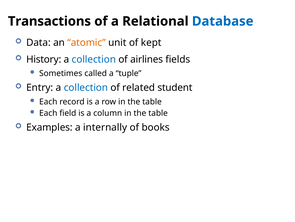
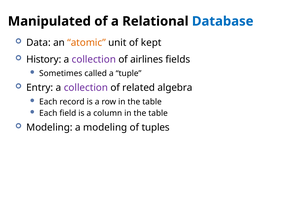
Transactions: Transactions -> Manipulated (49, 21)
collection colour: blue -> purple (94, 59)
collection colour: blue -> purple (86, 87)
student: student -> algebra (175, 87)
Examples: Examples -> Modeling (49, 127)
a internally: internally -> modeling (105, 127)
books: books -> tuples (156, 127)
